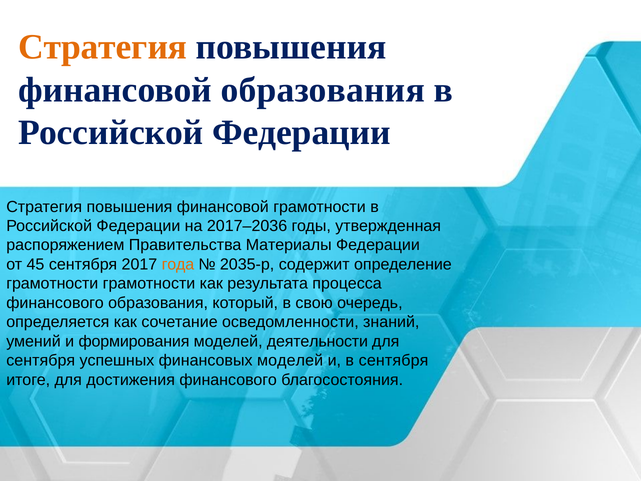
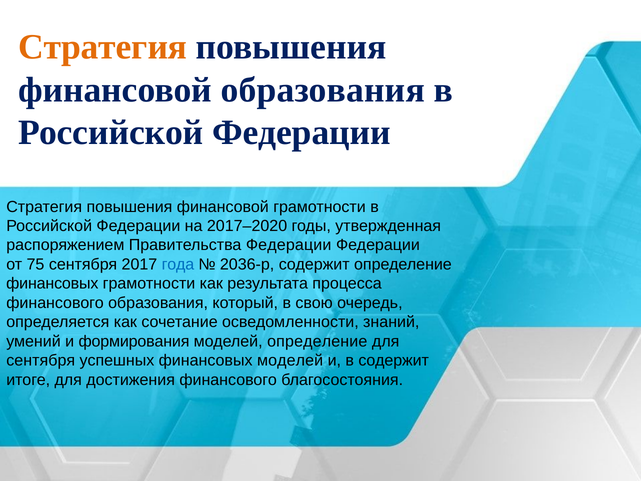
2017–2036: 2017–2036 -> 2017–2020 (247, 226)
Правительства Материалы: Материалы -> Федерации (289, 245)
45: 45 -> 75 (35, 264)
года colour: orange -> blue (178, 264)
2035-р: 2035-р -> 2036-р (247, 264)
грамотности: грамотности -> финансовых (52, 284)
моделей деятельности: деятельности -> определение (317, 341)
в сентября: сентября -> содержит (394, 360)
